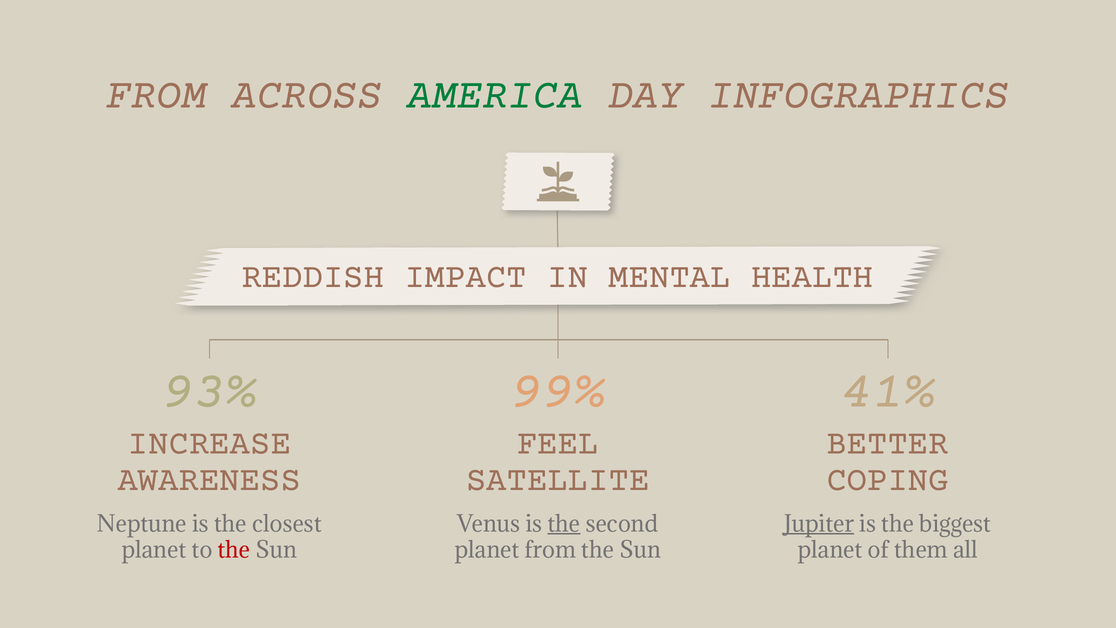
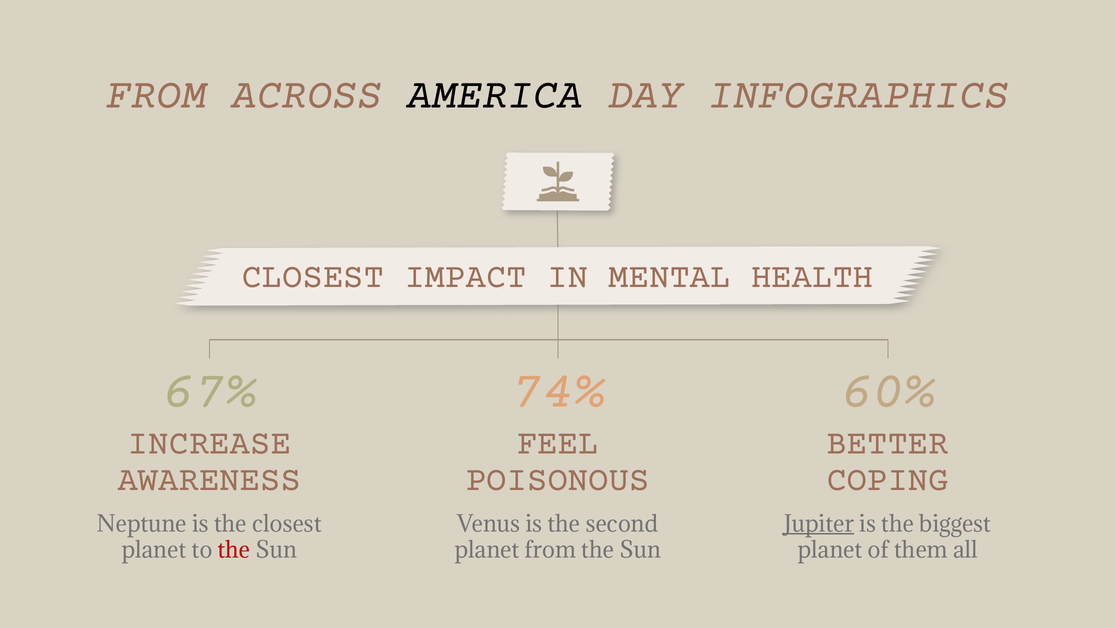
AMERICA colour: green -> black (495, 94)
REDDISH: REDDISH -> CLOSEST (313, 276)
93%: 93% -> 67% (209, 389)
99%: 99% -> 74% (558, 389)
41%: 41% -> 60% (888, 389)
SATELLITE: SATELLITE -> POISONOUS (558, 479)
the underline: present -> none (564, 524)
